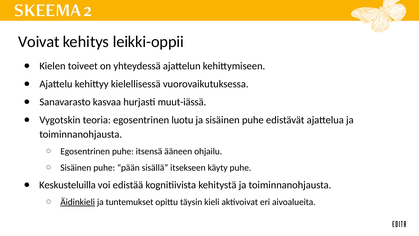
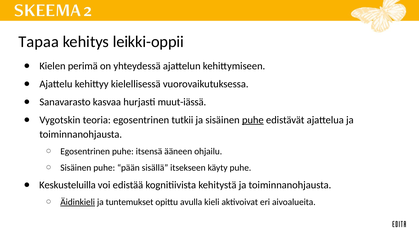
Voivat: Voivat -> Tapaa (39, 42)
toiveet: toiveet -> perimä (83, 66)
luotu: luotu -> tutkii (182, 120)
puhe underline: none -> present (253, 120)
täysin: täysin -> avulla (191, 202)
